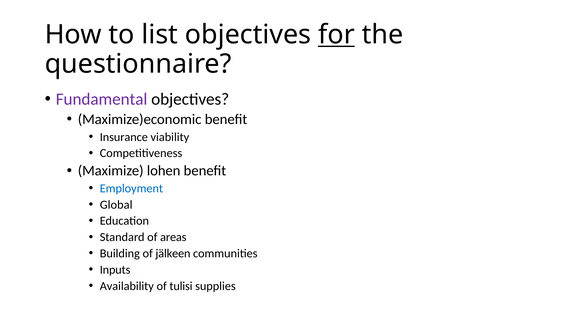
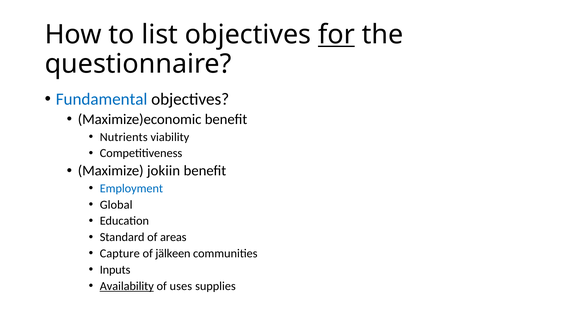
Fundamental colour: purple -> blue (102, 99)
Insurance: Insurance -> Nutrients (124, 137)
lohen: lohen -> jokiin (164, 171)
Building: Building -> Capture (120, 254)
Availability underline: none -> present (127, 286)
tulisi: tulisi -> uses (181, 286)
